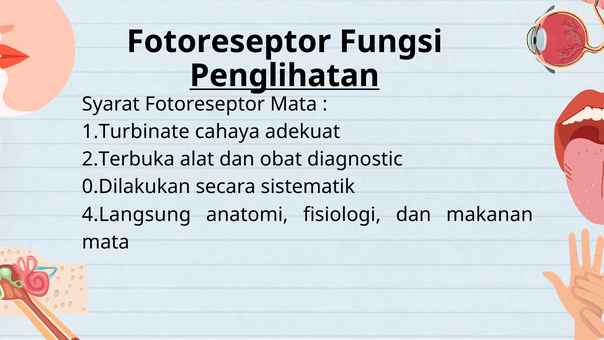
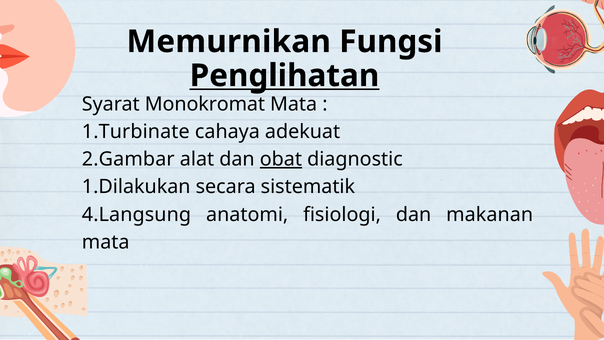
Fotoreseptor: Fotoreseptor -> Memurnikan (229, 42)
Syarat Fotoreseptor: Fotoreseptor -> Monokromat (205, 104)
2.Terbuka: 2.Terbuka -> 2.Gambar (128, 159)
obat underline: none -> present (281, 159)
0.Dilakukan: 0.Dilakukan -> 1.Dilakukan (136, 187)
